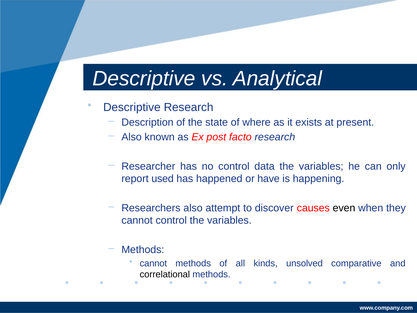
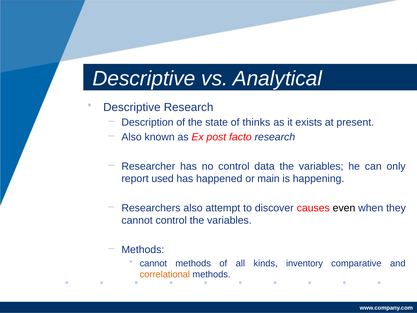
where: where -> thinks (256, 122)
have: have -> main (269, 179)
unsolved: unsolved -> inventory (305, 263)
correlational colour: black -> orange (165, 274)
